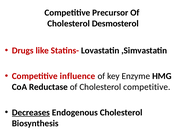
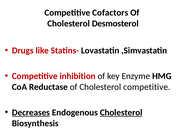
Precursor: Precursor -> Cofactors (110, 13)
influence: influence -> inhibition (78, 76)
Cholesterol underline: none -> present (121, 112)
